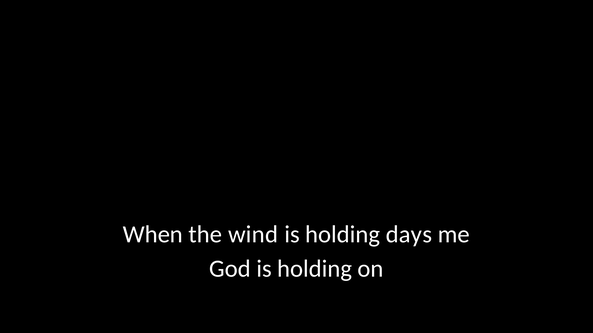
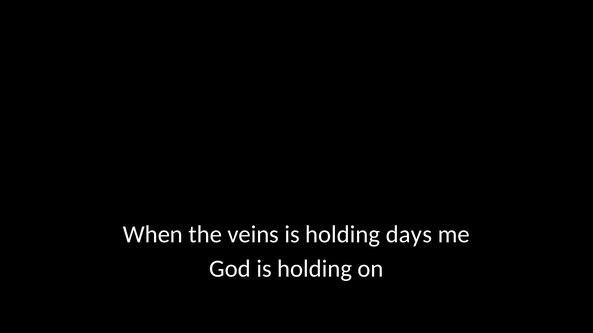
wind: wind -> veins (253, 235)
